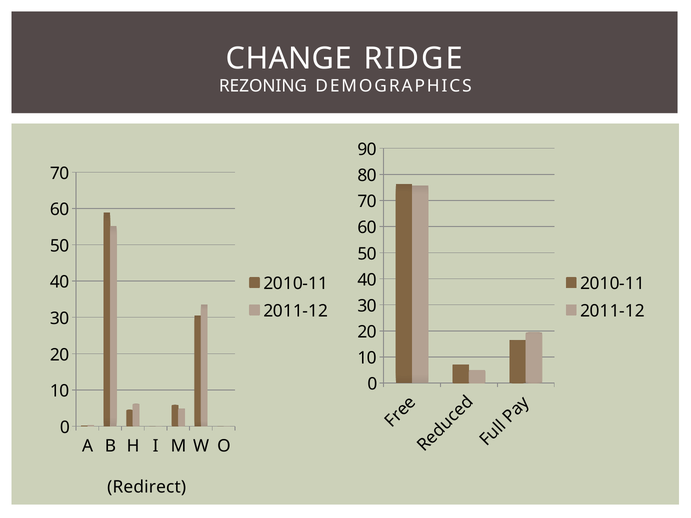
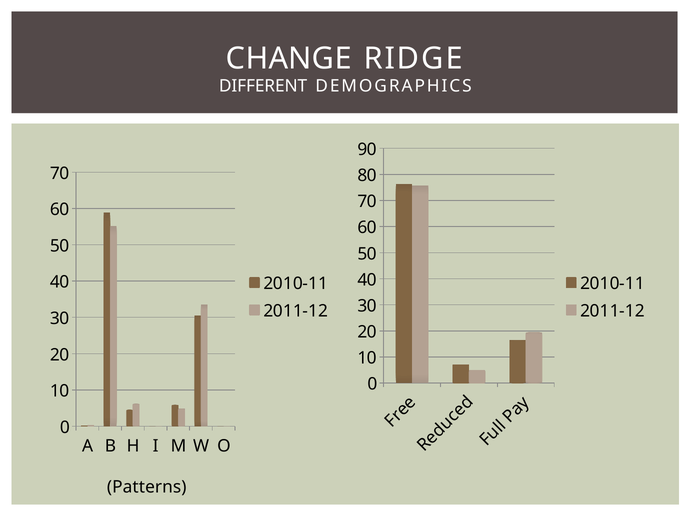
REZONING: REZONING -> DIFFERENT (263, 86)
Redirect: Redirect -> Patterns (147, 487)
